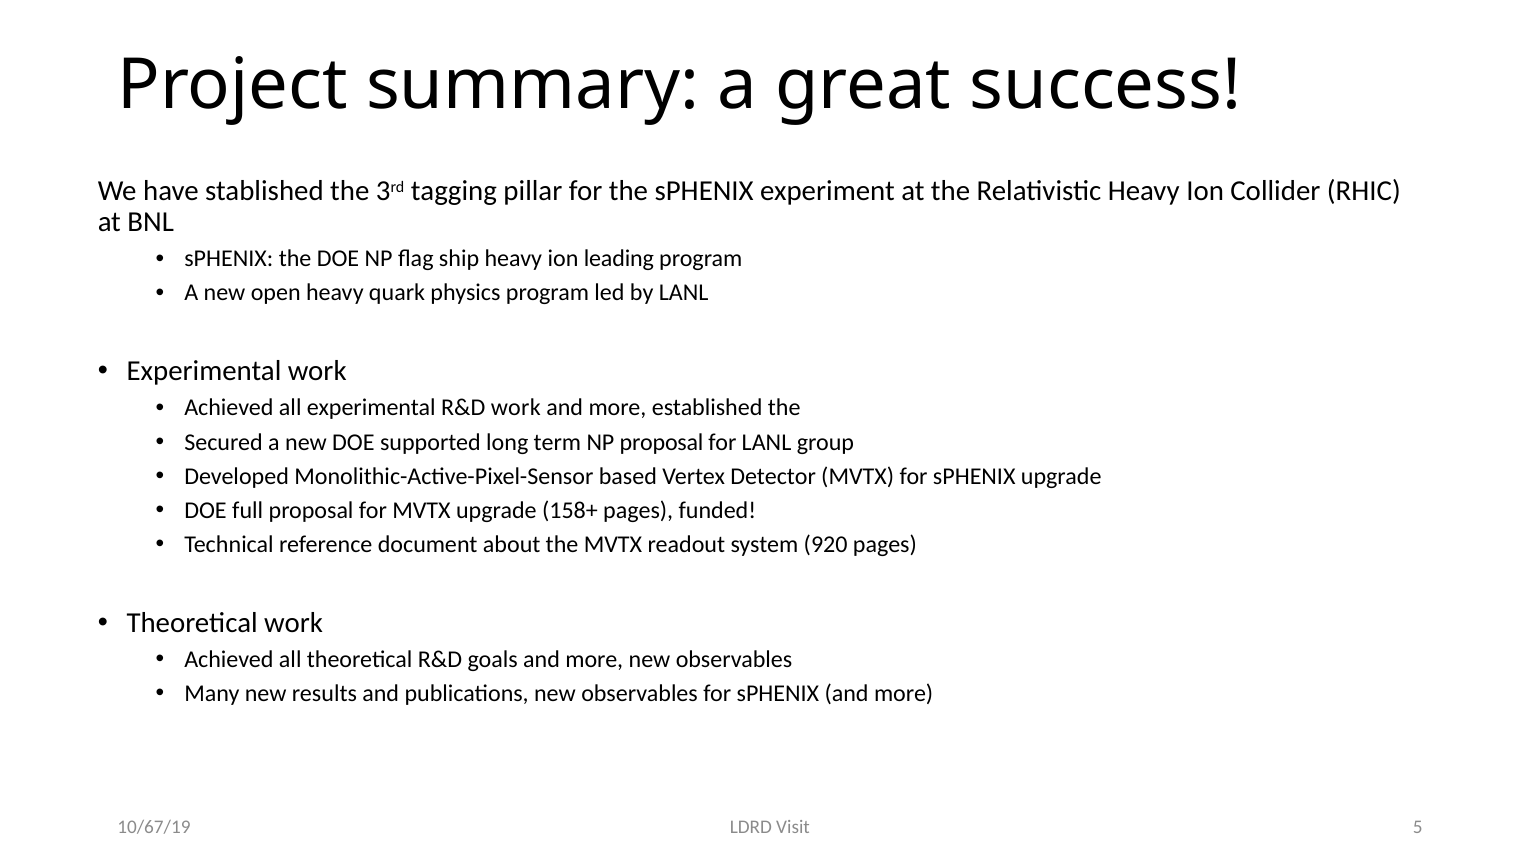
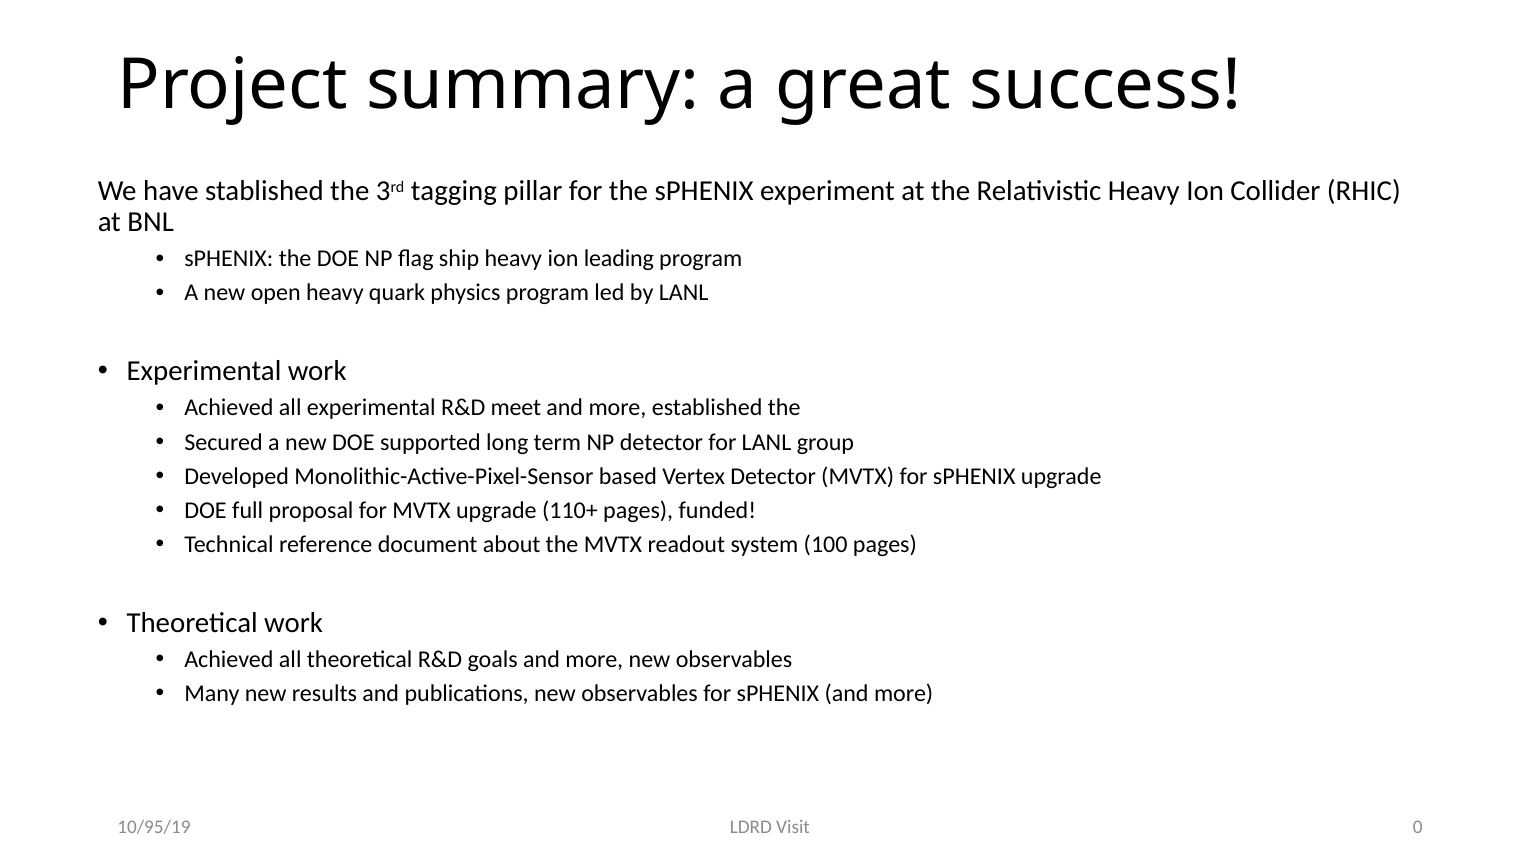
R&D work: work -> meet (516, 408)
NP proposal: proposal -> detector (661, 442)
158+: 158+ -> 110+ (570, 510)
920: 920 -> 100 (826, 544)
5: 5 -> 0 (1418, 827)
10/67/19: 10/67/19 -> 10/95/19 (154, 827)
